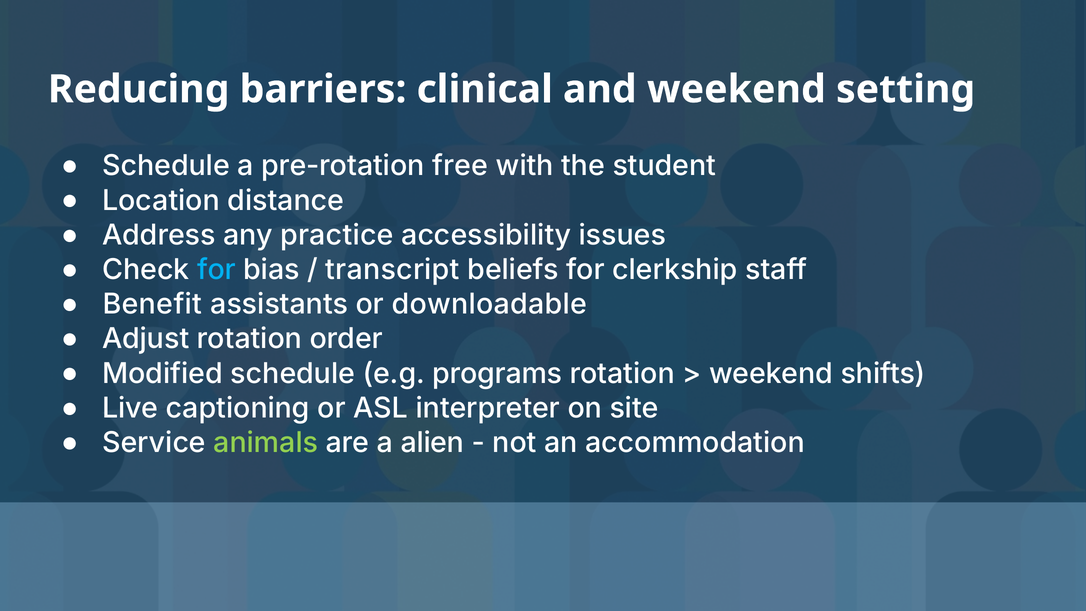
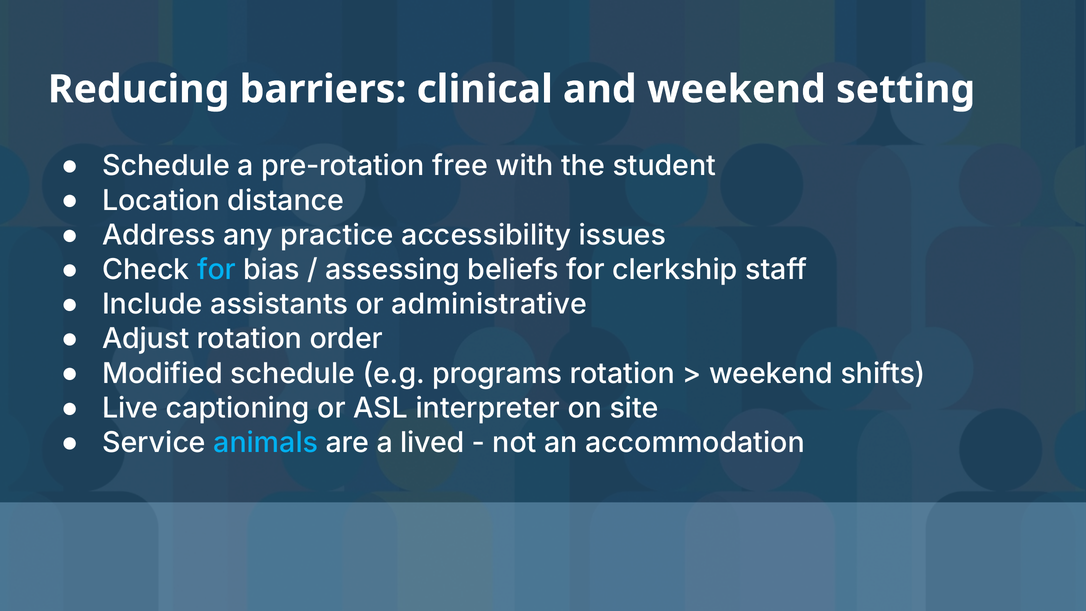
transcript: transcript -> assessing (393, 270)
Benefit: Benefit -> Include (152, 304)
downloadable: downloadable -> administrative (489, 304)
animals colour: light green -> light blue (266, 443)
alien: alien -> lived (432, 443)
